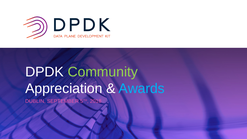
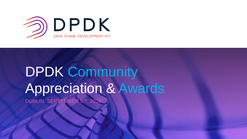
Community colour: light green -> light blue (103, 72)
